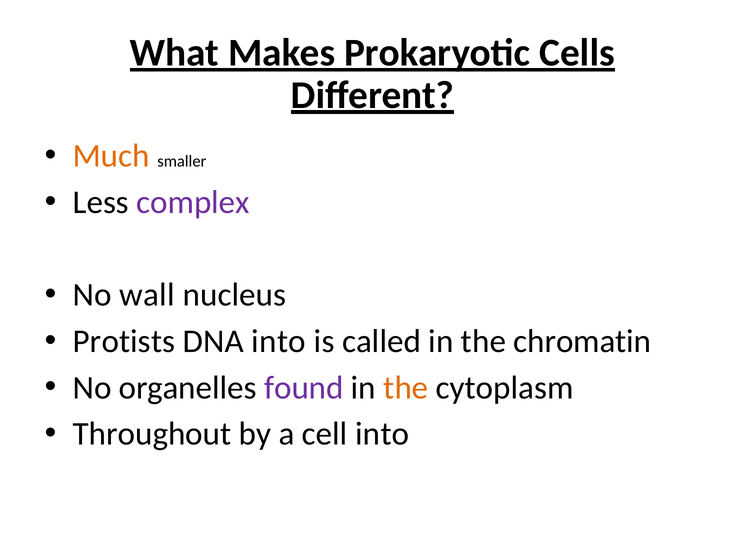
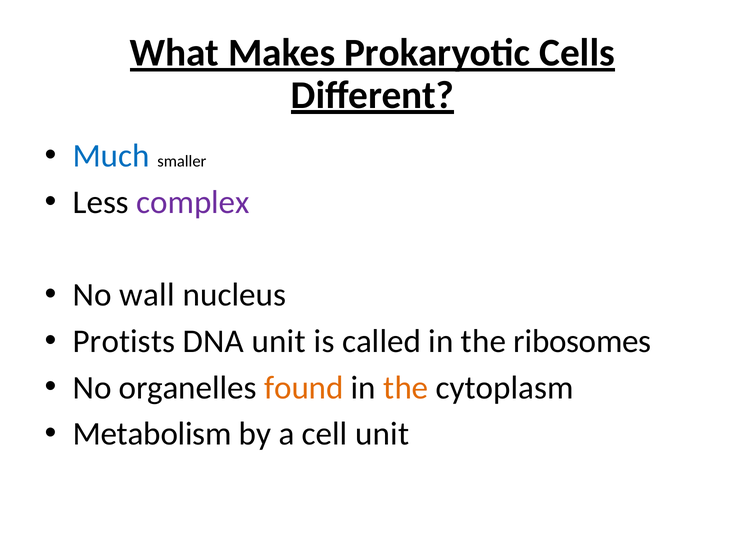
Much colour: orange -> blue (111, 156)
DNA into: into -> unit (279, 342)
chromatin: chromatin -> ribosomes (582, 342)
found colour: purple -> orange (304, 388)
Throughout: Throughout -> Metabolism (152, 435)
cell into: into -> unit (382, 435)
